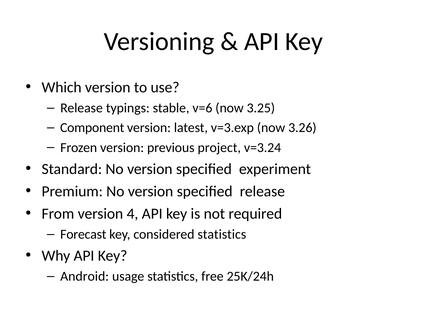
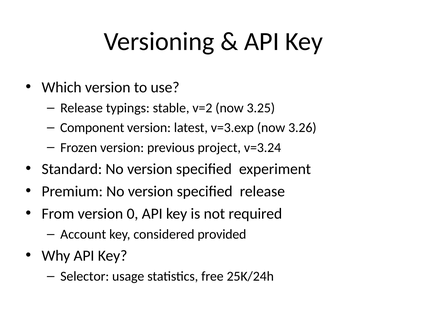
v=6: v=6 -> v=2 (202, 108)
4: 4 -> 0 (132, 213)
Forecast: Forecast -> Account (83, 234)
considered statistics: statistics -> provided (222, 234)
Android: Android -> Selector (85, 276)
